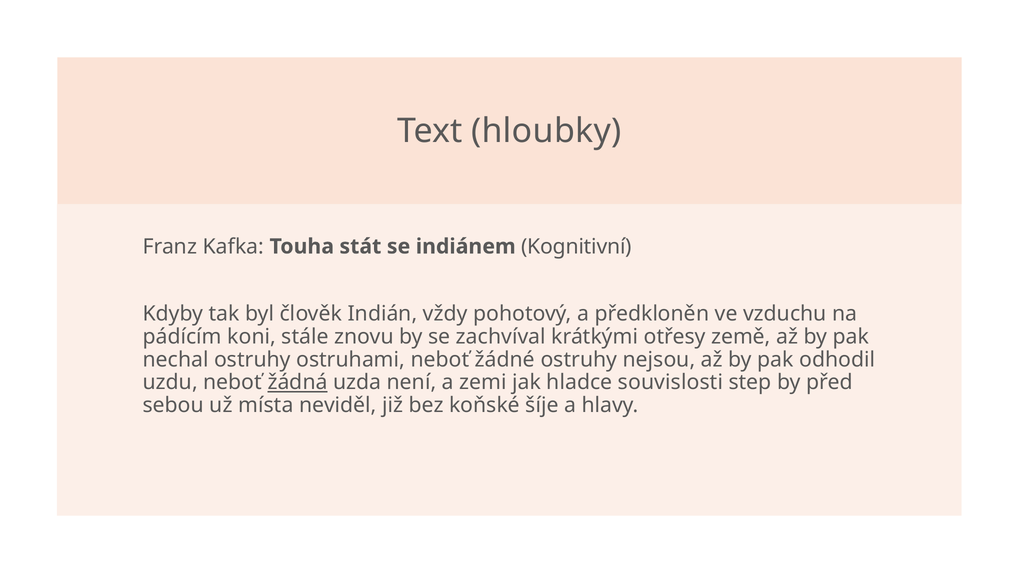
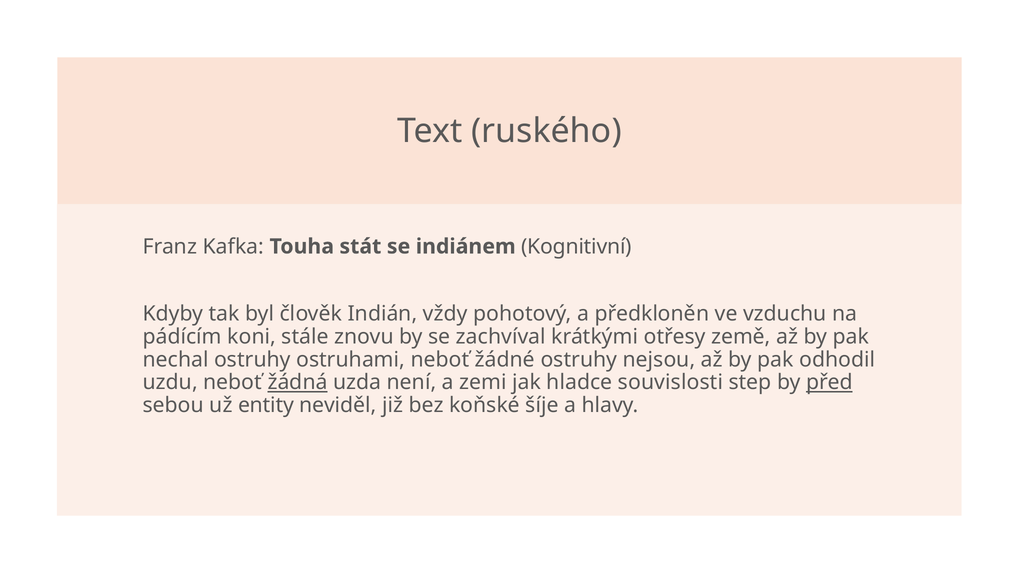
hloubky: hloubky -> ruského (546, 131)
před underline: none -> present (829, 383)
místa: místa -> entity (266, 406)
